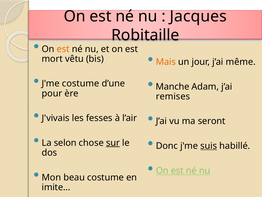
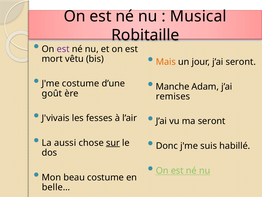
Jacques: Jacques -> Musical (198, 16)
est colour: orange -> purple (63, 49)
j’ai même: même -> seront (241, 62)
pour: pour -> goût (52, 93)
selon: selon -> aussi (65, 142)
suis underline: present -> none (209, 146)
imite…: imite… -> belle… (56, 187)
